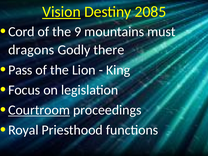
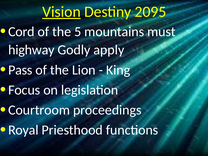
2085: 2085 -> 2095 (150, 12)
9: 9 -> 5 (78, 32)
dragons: dragons -> highway (31, 50)
there: there -> apply (109, 50)
Courtroom underline: present -> none (39, 110)
